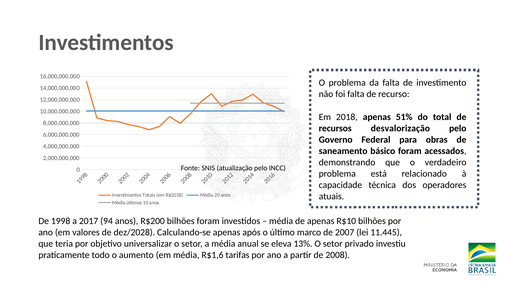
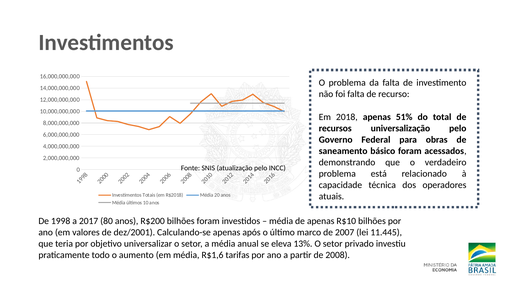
desvalorização: desvalorização -> universalização (400, 128)
94: 94 -> 80 (107, 221)
dez/2028: dez/2028 -> dez/2001 (134, 233)
